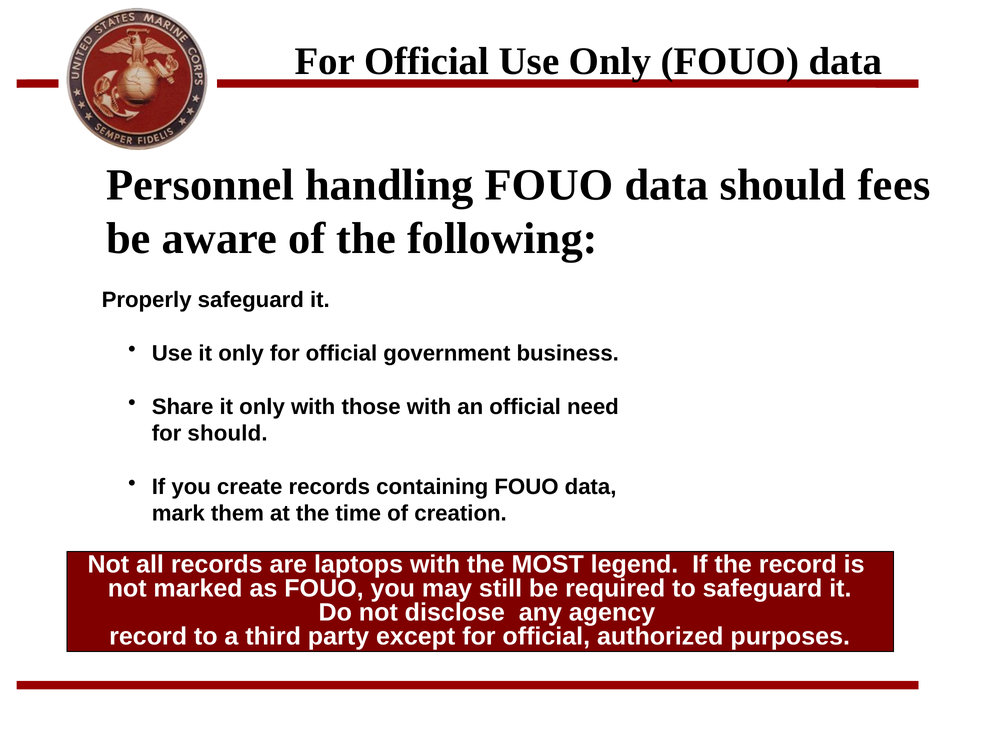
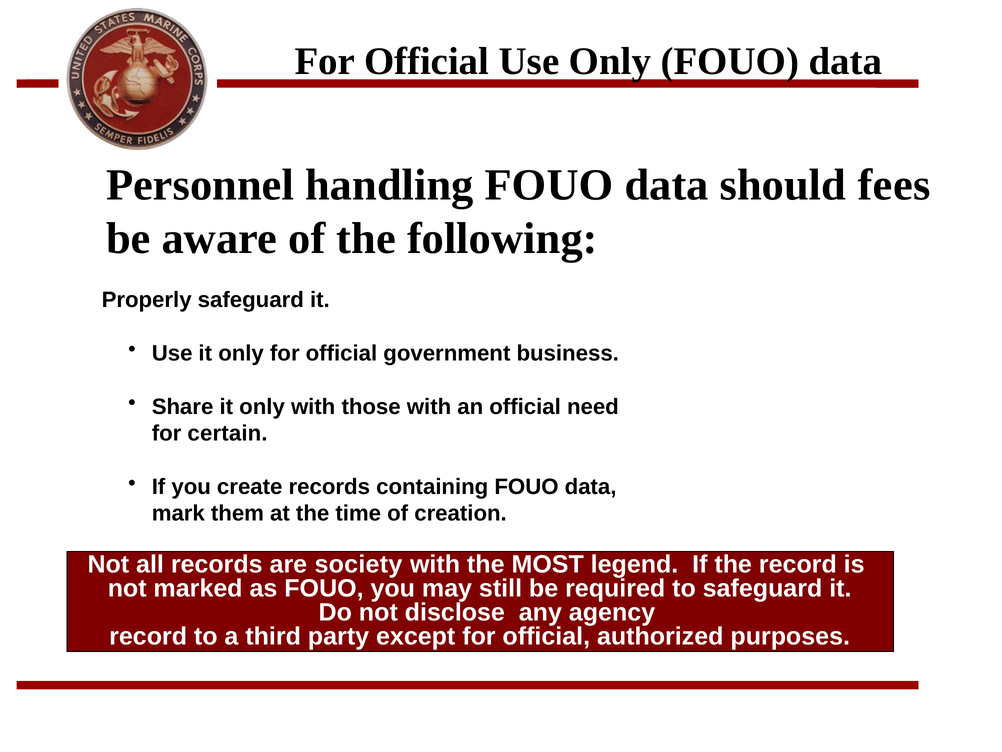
for should: should -> certain (228, 433)
laptops: laptops -> society (358, 564)
